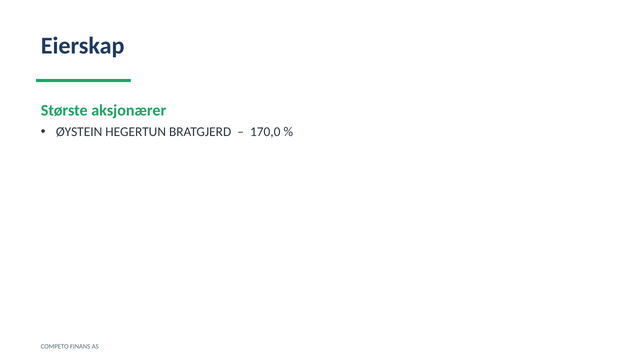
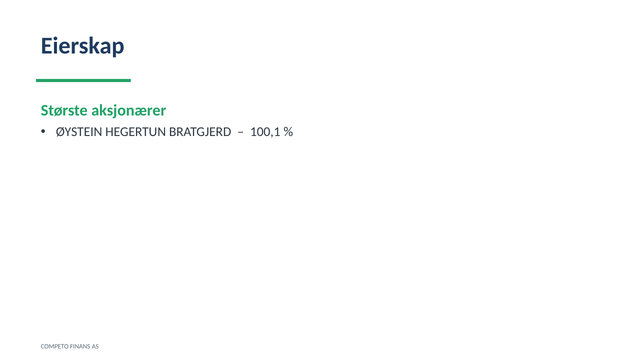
170,0: 170,0 -> 100,1 (265, 132)
